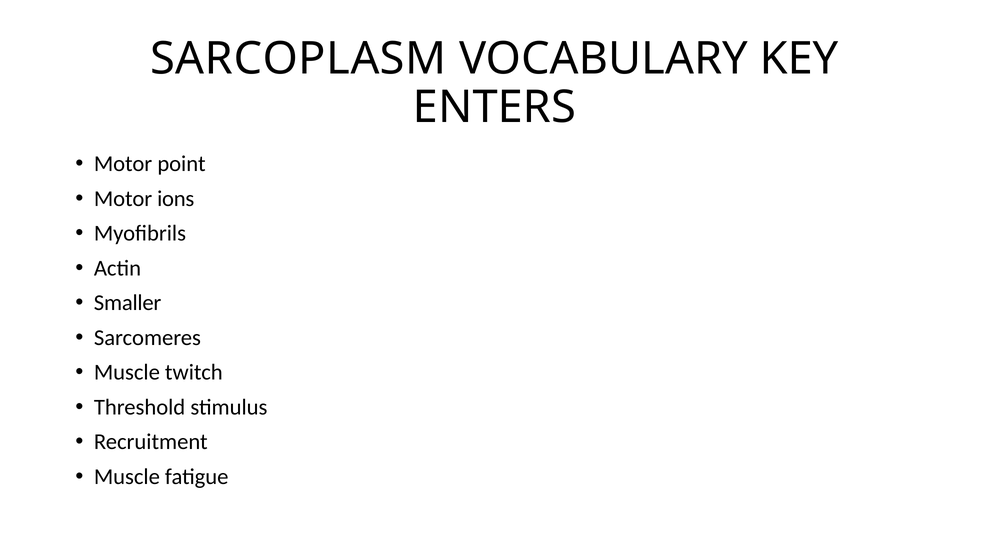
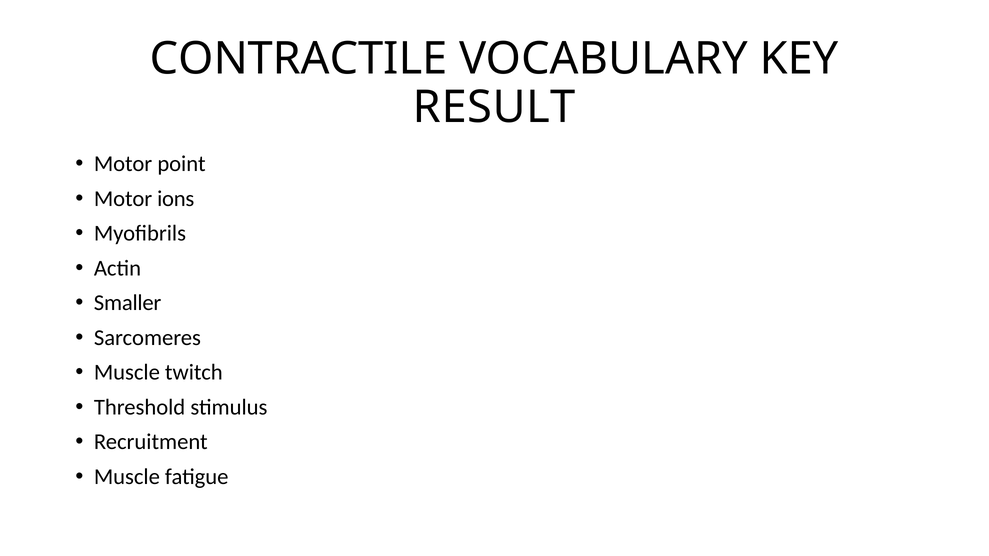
SARCOPLASM: SARCOPLASM -> CONTRACTILE (299, 59)
ENTERS: ENTERS -> RESULT (494, 108)
